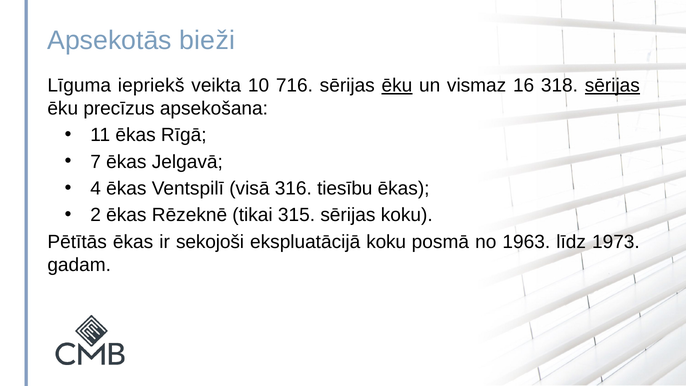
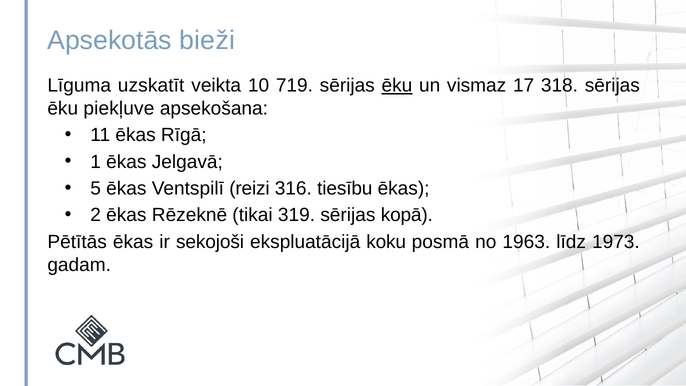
iepriekš: iepriekš -> uzskatīt (151, 85)
716: 716 -> 719 (294, 85)
16: 16 -> 17 (524, 85)
sērijas underline: present -> none (612, 85)
precīzus: precīzus -> piekļuve (119, 108)
7: 7 -> 1 (96, 162)
4: 4 -> 5 (96, 188)
visā: visā -> reizi (249, 188)
315: 315 -> 319 (296, 215)
sērijas koku: koku -> kopā (407, 215)
